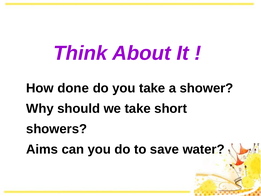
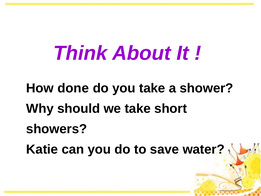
Aims: Aims -> Katie (42, 149)
